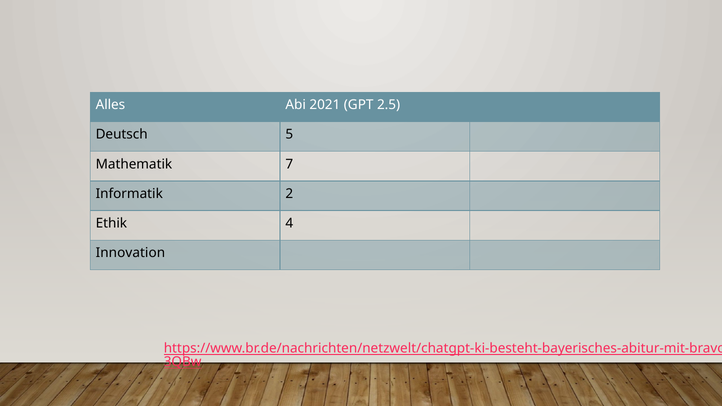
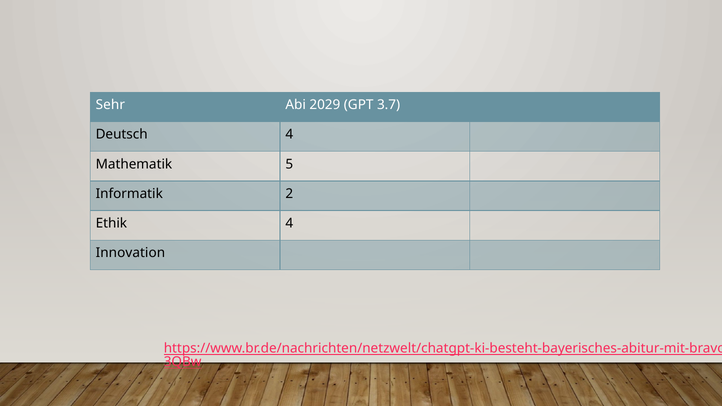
Alles: Alles -> Sehr (110, 105)
2021: 2021 -> 2029 (325, 105)
2.5: 2.5 -> 3.7 (389, 105)
Deutsch 5: 5 -> 4 (289, 135)
7: 7 -> 5 (289, 164)
